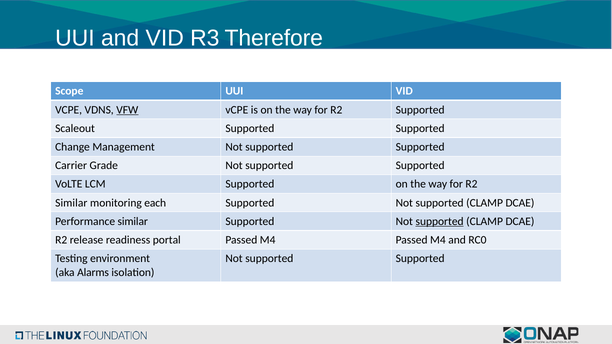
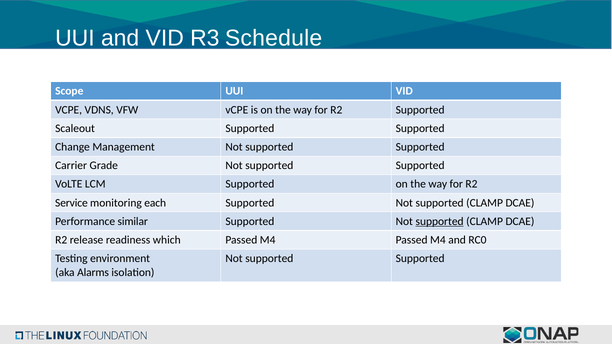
Therefore: Therefore -> Schedule (274, 38)
VFW underline: present -> none (127, 110)
Similar: Similar -> Service (71, 203)
portal: portal -> which (167, 240)
